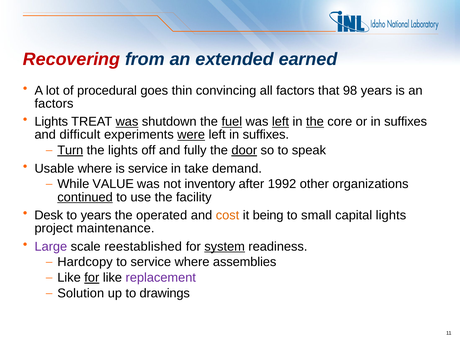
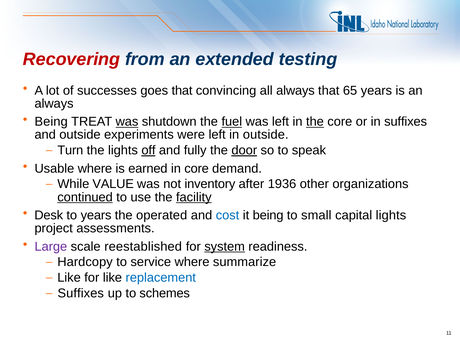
earned: earned -> testing (308, 59)
procedural: procedural -> successes (107, 91)
goes thin: thin -> that (182, 91)
all factors: factors -> always (295, 91)
98: 98 -> 65 (350, 91)
factors: factors -> always (54, 104)
Lights: Lights -> Being (51, 122)
left underline: present -> none (280, 122)
and difficult: difficult -> outside (80, 135)
were underline: present -> none (191, 135)
left in suffixes: suffixes -> outside (266, 135)
Turn underline: present -> none (70, 150)
off underline: none -> present (148, 150)
is service: service -> earned (148, 169)
in take: take -> core (197, 169)
1992: 1992 -> 1936 (282, 184)
facility underline: none -> present (194, 197)
cost colour: orange -> blue (228, 215)
maintenance: maintenance -> assessments (115, 228)
assemblies: assemblies -> summarize (245, 262)
for underline: present -> none (92, 278)
replacement colour: purple -> blue (161, 278)
Solution: Solution -> Suffixes (81, 293)
drawings: drawings -> schemes (165, 293)
